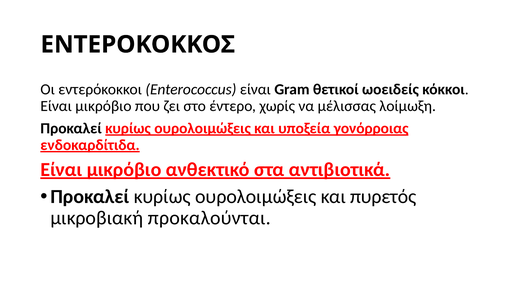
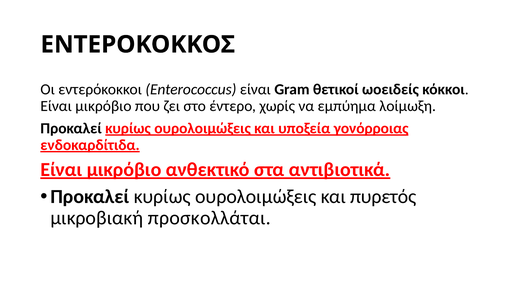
μέλισσας: μέλισσας -> εμπύημα (347, 106)
προκαλούνται: προκαλούνται -> προσκολλάται (209, 218)
